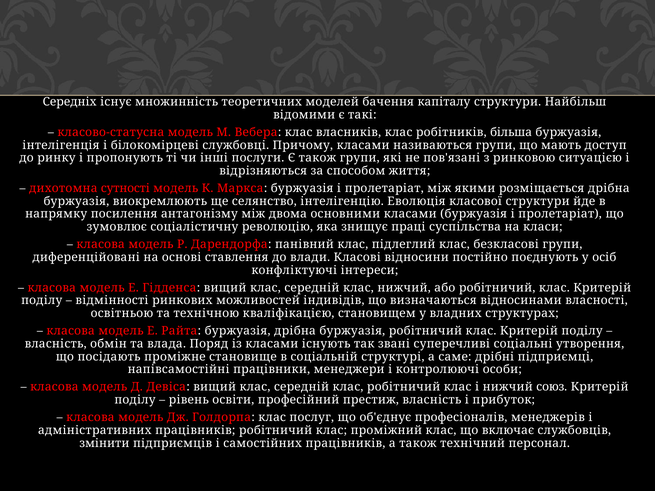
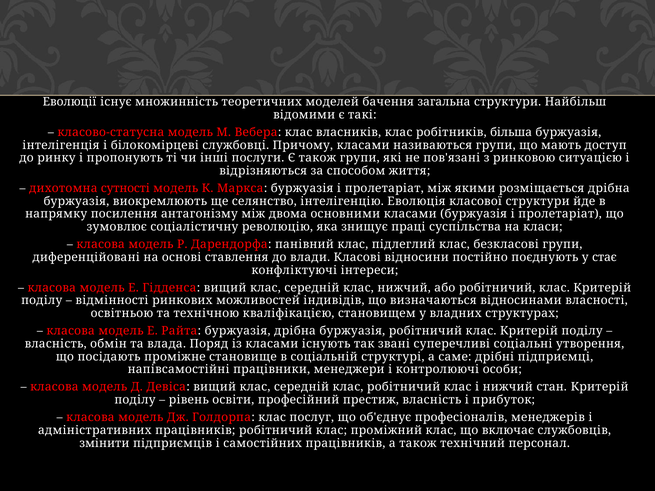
Середніх: Середніх -> Еволюції (70, 102)
капіталу: капіталу -> загальна (444, 102)
осіб: осіб -> стає (604, 257)
союз: союз -> стан (552, 387)
